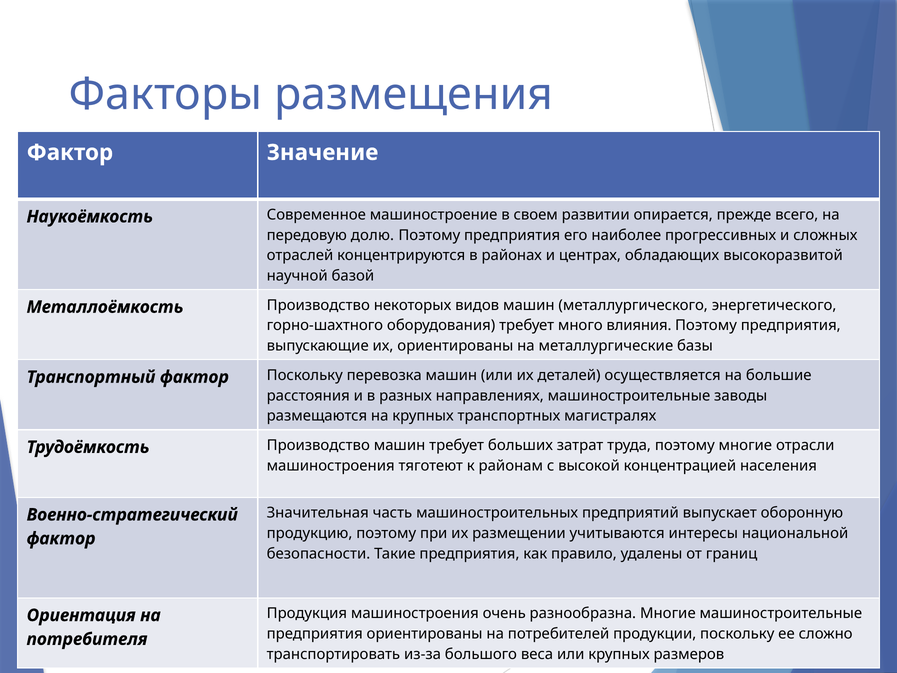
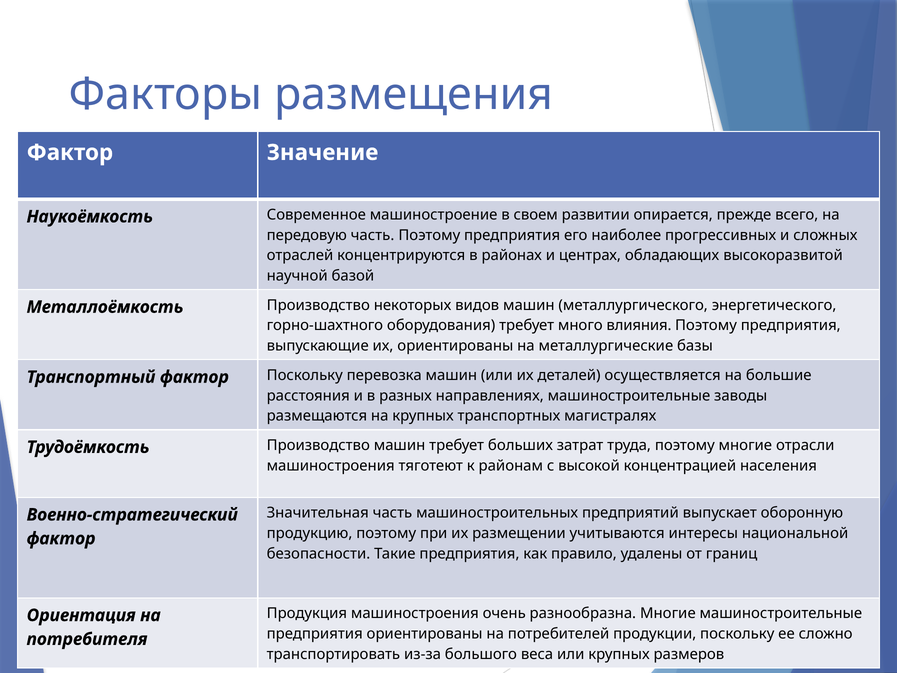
передовую долю: долю -> часть (373, 235)
